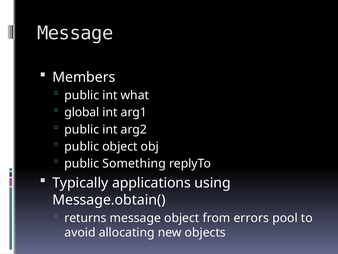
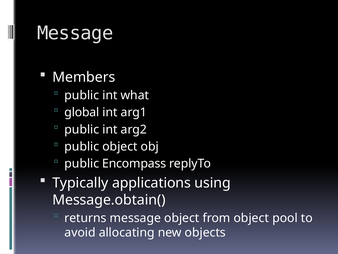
Something: Something -> Encompass (134, 163)
from errors: errors -> object (251, 218)
